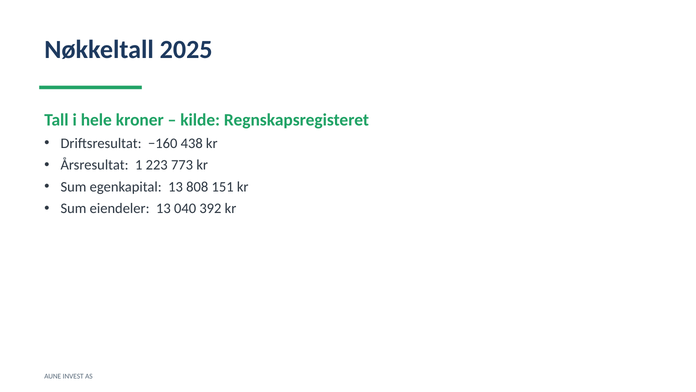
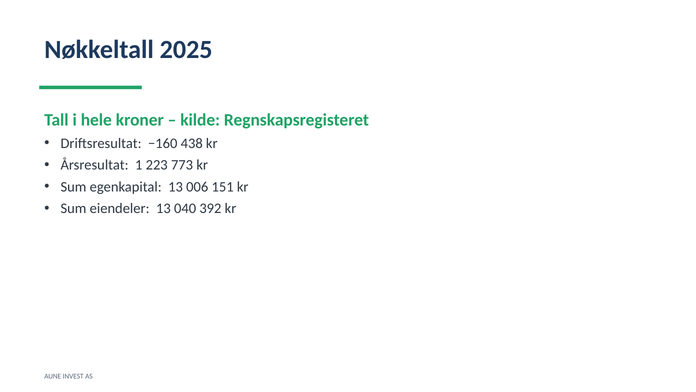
808: 808 -> 006 (197, 187)
